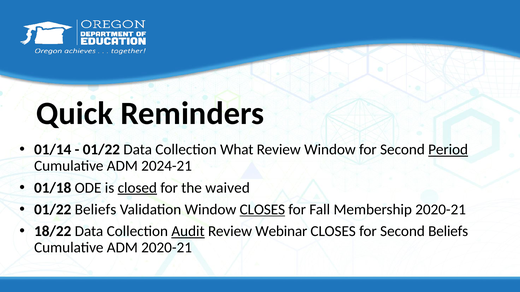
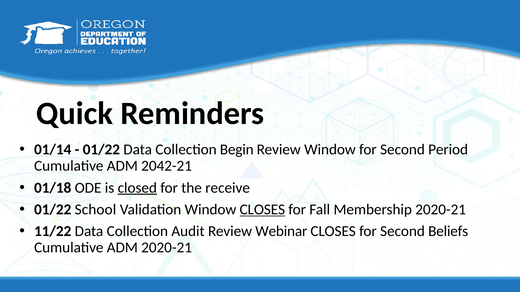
What: What -> Begin (237, 150)
Period underline: present -> none (448, 150)
2024-21: 2024-21 -> 2042-21 (167, 166)
waived: waived -> receive (228, 188)
01/22 Beliefs: Beliefs -> School (95, 210)
18/22: 18/22 -> 11/22 (53, 232)
Audit underline: present -> none (188, 232)
